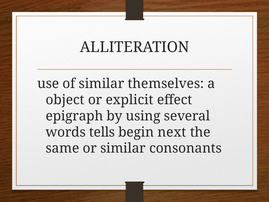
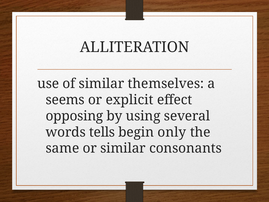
object: object -> seems (65, 100)
epigraph: epigraph -> opposing (74, 116)
next: next -> only (172, 132)
